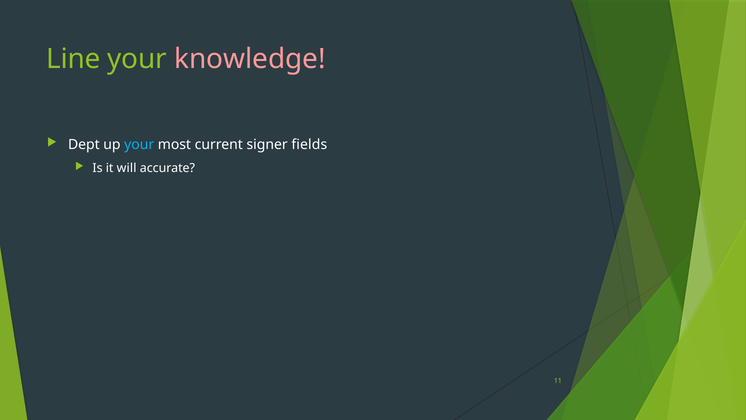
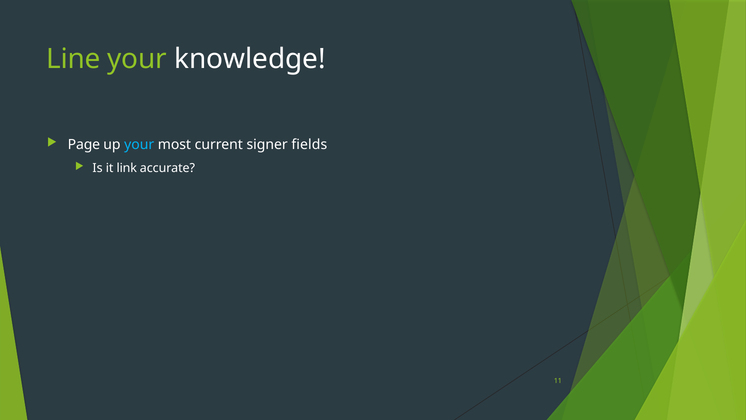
knowledge colour: pink -> white (250, 59)
Dept: Dept -> Page (84, 144)
will: will -> link (127, 168)
